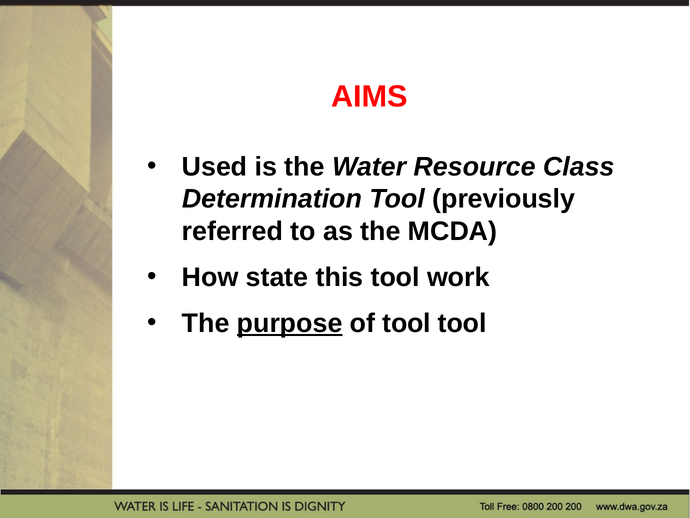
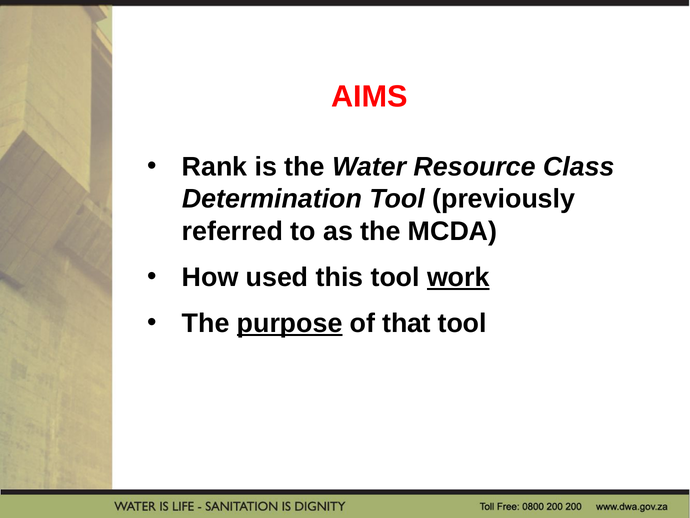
Used: Used -> Rank (215, 167)
state: state -> used (277, 277)
work underline: none -> present (458, 277)
of tool: tool -> that (407, 323)
